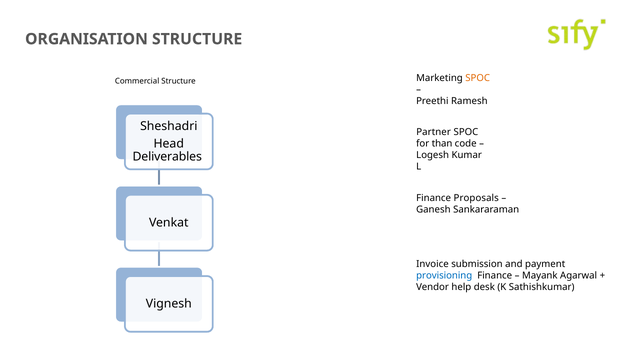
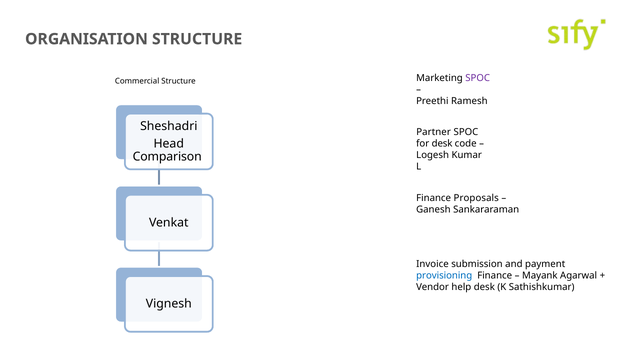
SPOC colour: orange -> purple (478, 78)
for than: than -> desk (442, 144)
Deliverables: Deliverables -> Comparison (167, 157)
